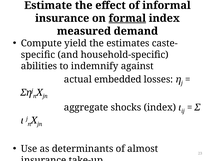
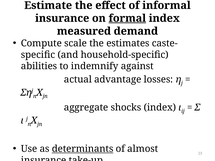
yield: yield -> scale (76, 43)
embedded: embedded -> advantage (118, 80)
determinants underline: none -> present (83, 149)
